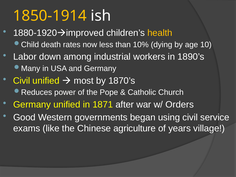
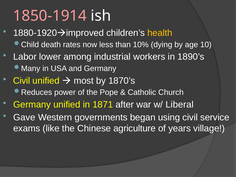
1850-1914 colour: yellow -> pink (50, 16)
down: down -> lower (50, 57)
Orders: Orders -> Liberal (180, 105)
Good: Good -> Gave (24, 117)
